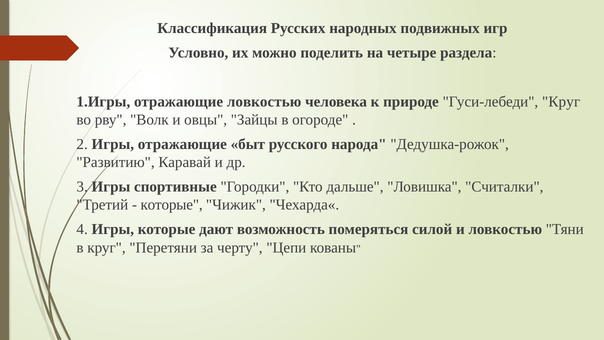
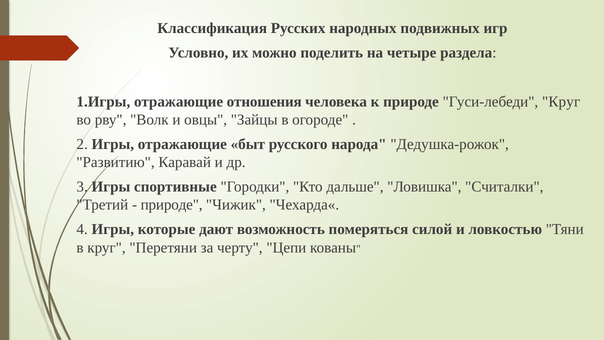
отражающие ловкостью: ловкостью -> отношения (264, 102)
которые: которые -> природе (172, 205)
